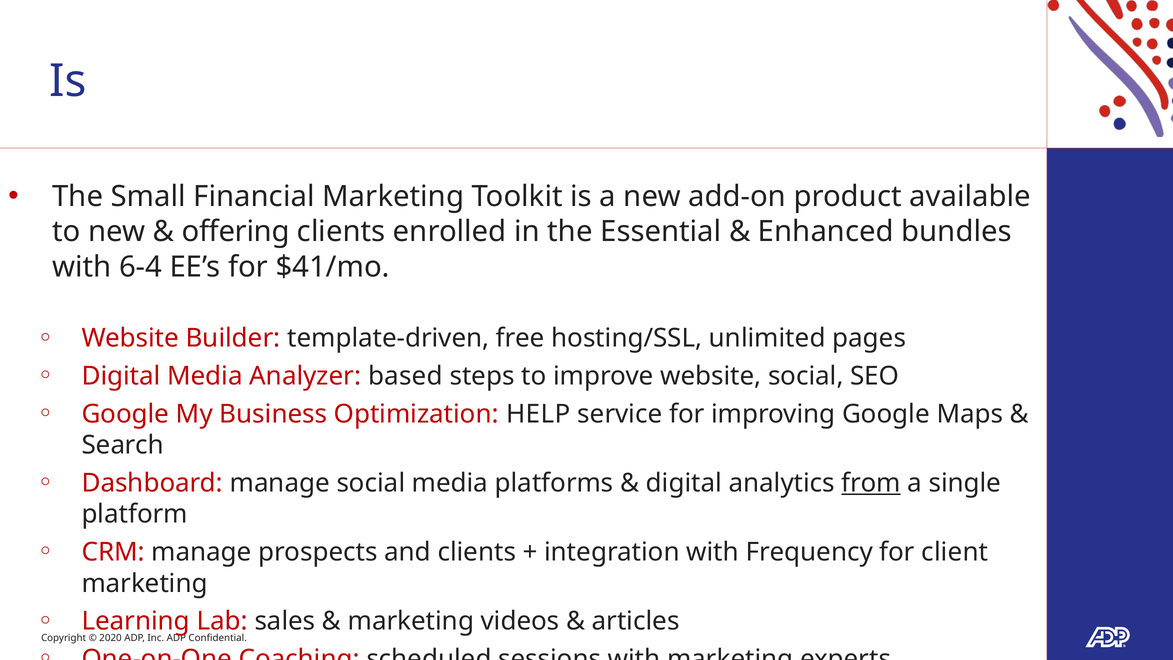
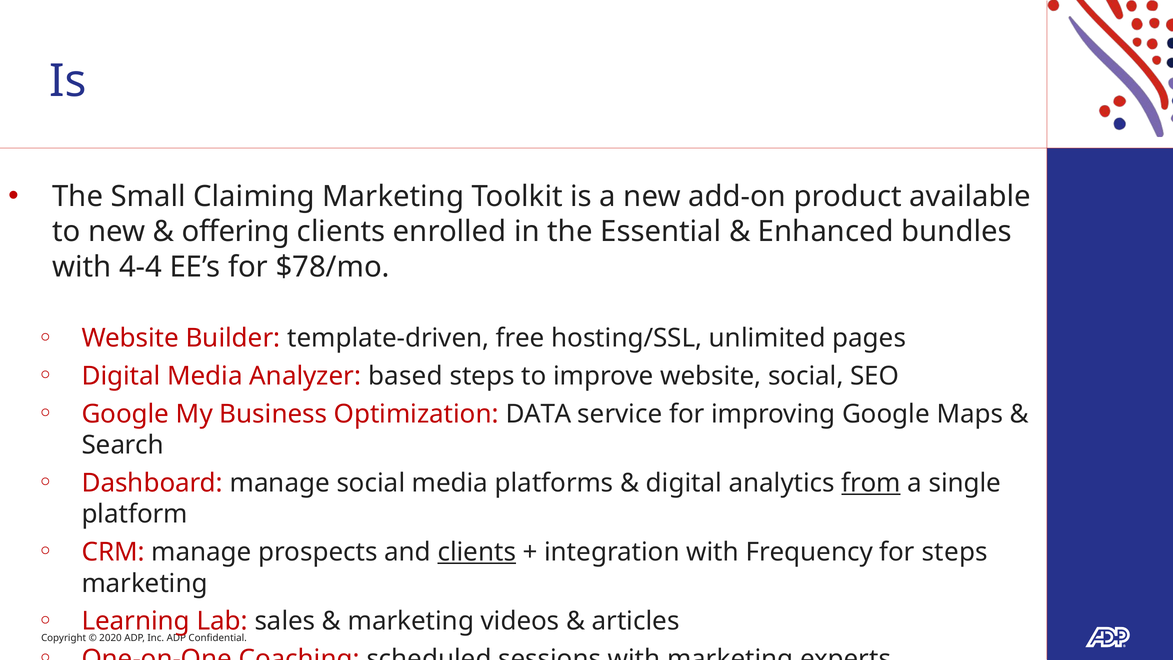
Financial: Financial -> Claiming (254, 196)
6-4: 6-4 -> 4-4 (141, 267)
$41/mo: $41/mo -> $78/mo (333, 267)
HELP: HELP -> DATA (539, 414)
clients underline: none -> present (477, 552)
for client: client -> steps (955, 552)
